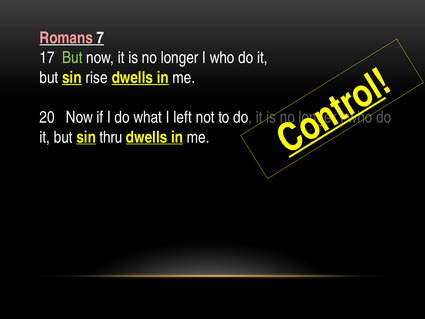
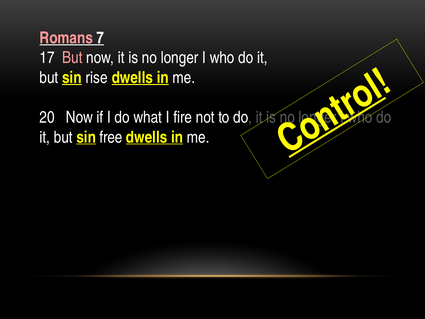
But colour: light green -> pink (72, 58)
left: left -> fire (183, 117)
thru: thru -> free (111, 137)
